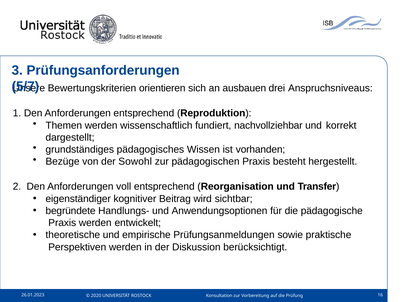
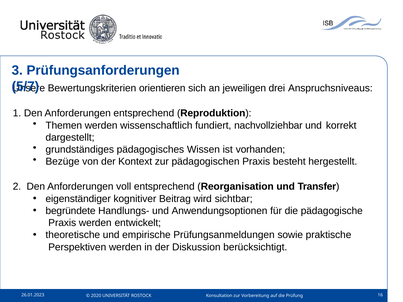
ausbauen: ausbauen -> jeweiligen (244, 88)
Sowohl: Sowohl -> Kontext (135, 162)
